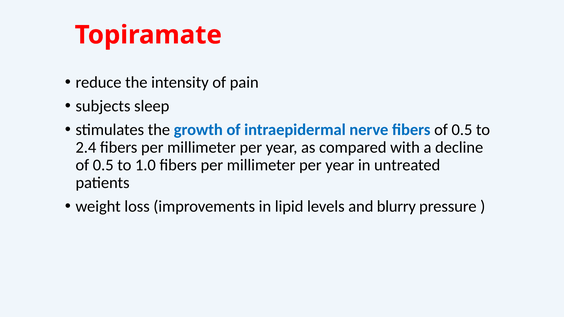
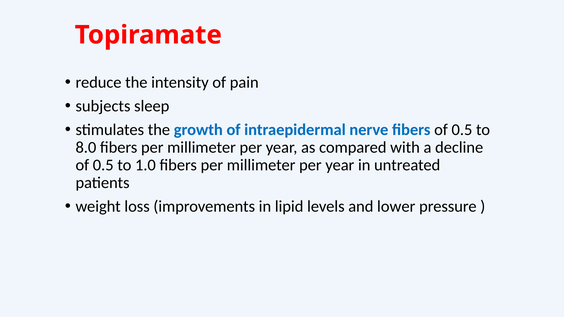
2.4: 2.4 -> 8.0 (86, 148)
blurry: blurry -> lower (396, 207)
